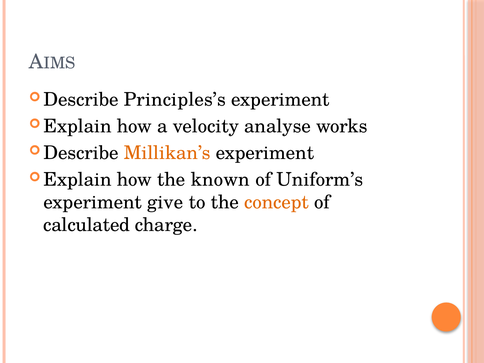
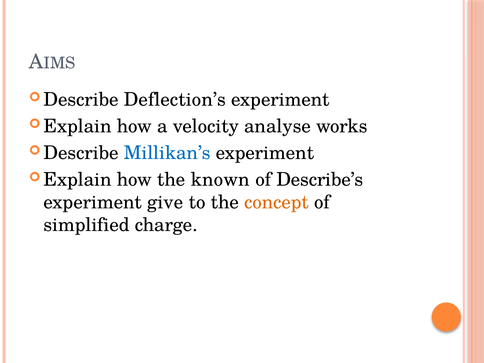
Principles’s: Principles’s -> Deflection’s (175, 100)
Millikan’s colour: orange -> blue (167, 153)
Uniform’s: Uniform’s -> Describe’s (320, 180)
calculated: calculated -> simplified (87, 225)
